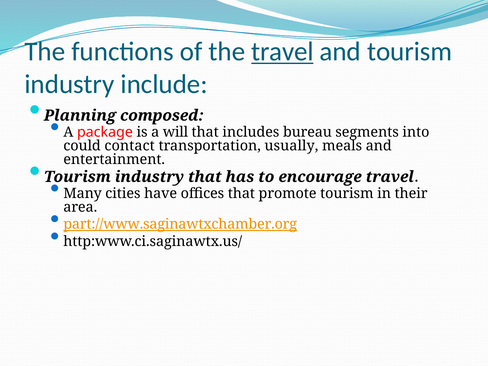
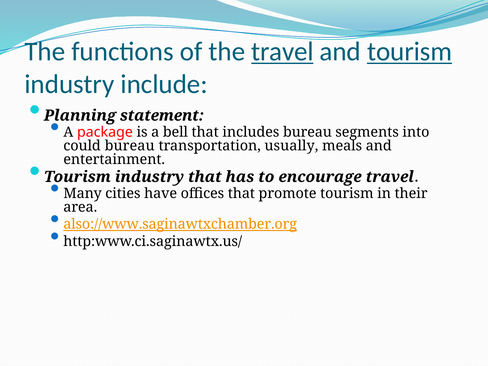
tourism underline: none -> present (410, 52)
composed: composed -> statement (162, 115)
will: will -> bell (175, 132)
could contact: contact -> bureau (130, 146)
part://www.saginawtxchamber.org: part://www.saginawtxchamber.org -> also://www.saginawtxchamber.org (180, 224)
